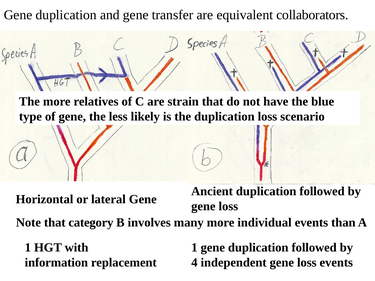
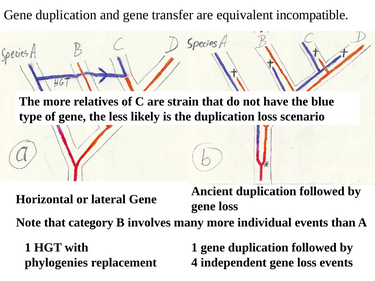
collaborators: collaborators -> incompatible (312, 15)
information: information -> phylogenies (56, 263)
